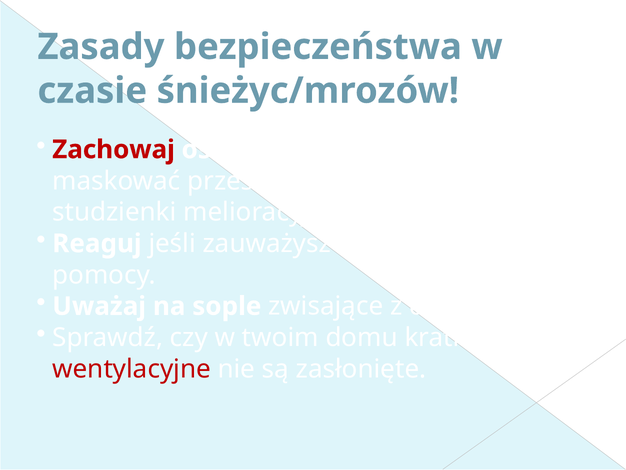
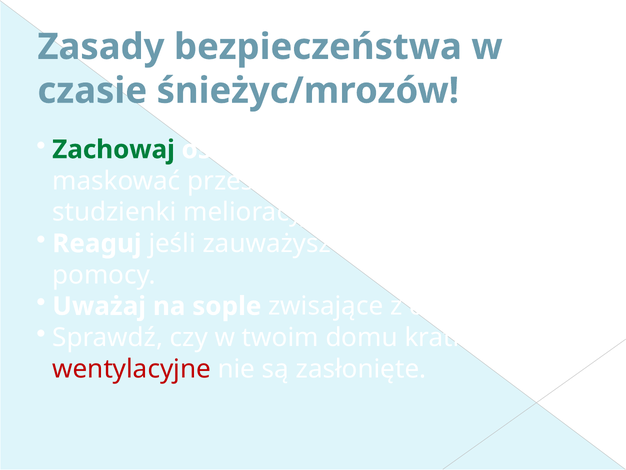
Zachowaj colour: red -> green (114, 149)
